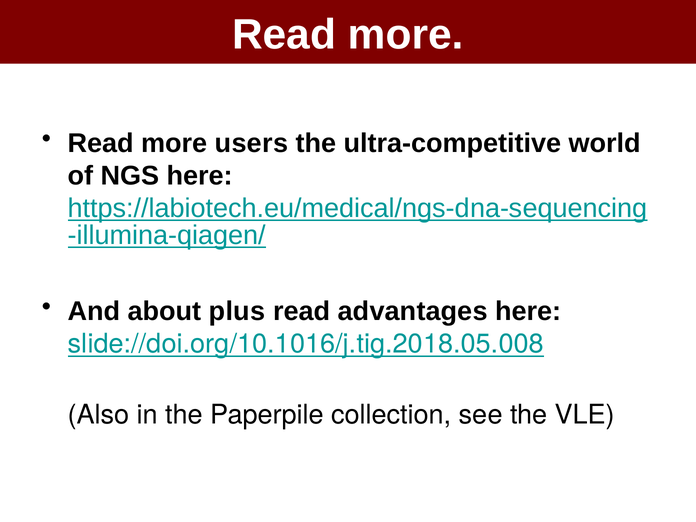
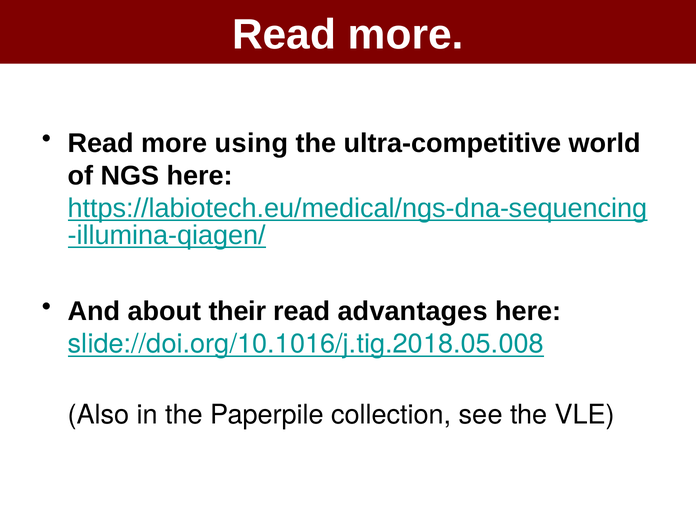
users: users -> using (252, 143)
plus: plus -> their (237, 311)
